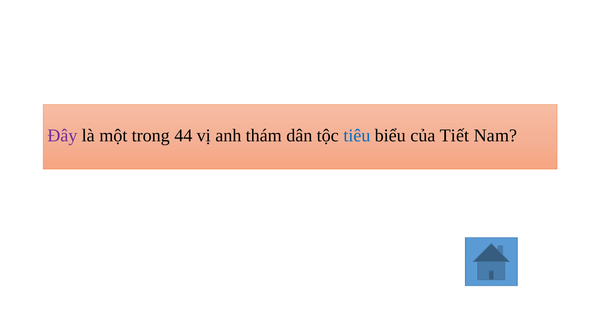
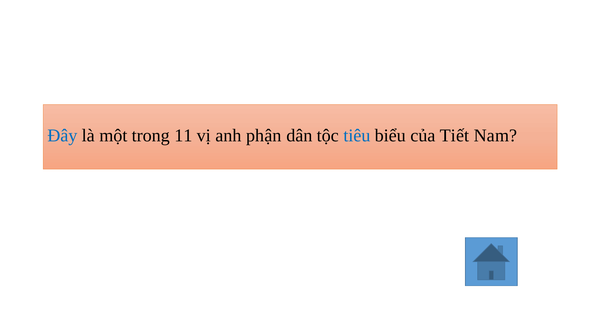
Đây colour: purple -> blue (62, 136)
44: 44 -> 11 (183, 136)
thám: thám -> phận (264, 136)
